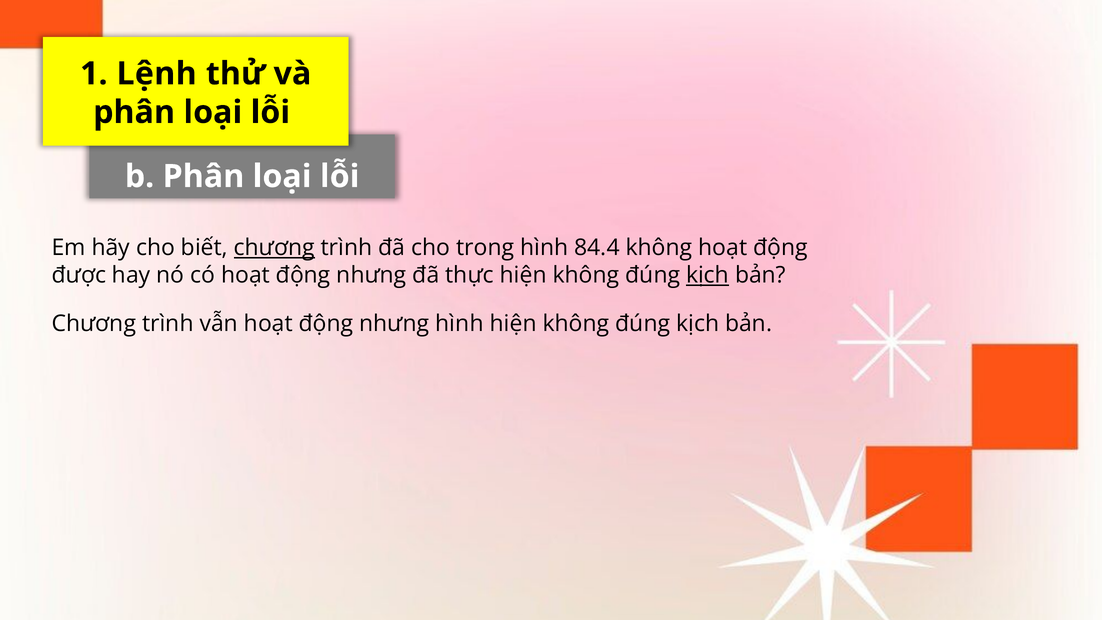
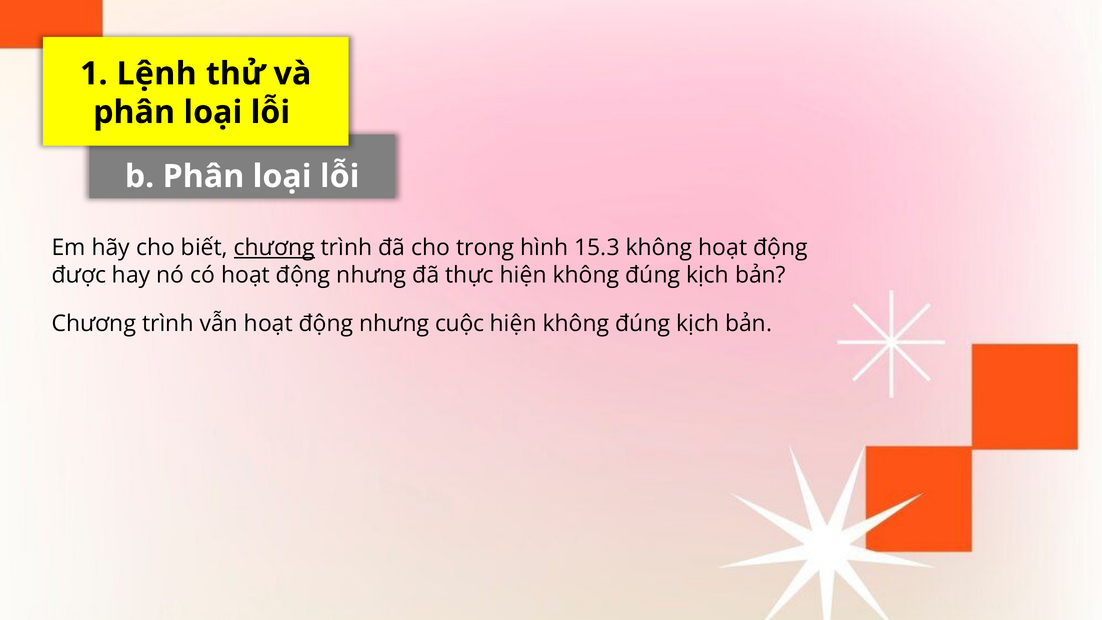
84.4: 84.4 -> 15.3 (597, 248)
kịch underline: present -> none (708, 275)
nhưng hình: hình -> cuộc (460, 324)
